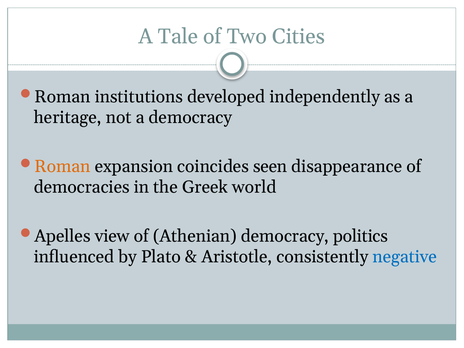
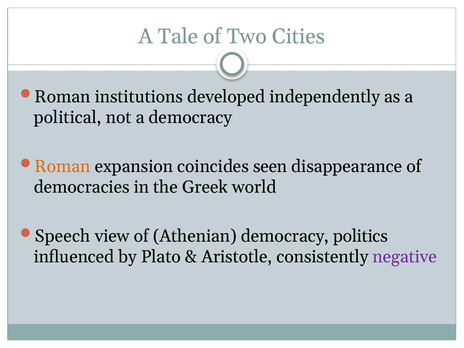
heritage: heritage -> political (68, 117)
Apelles: Apelles -> Speech (63, 236)
negative colour: blue -> purple (405, 257)
